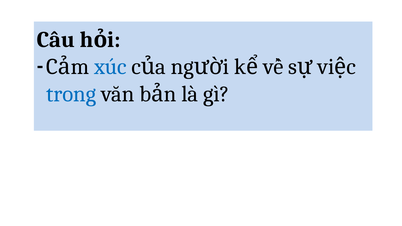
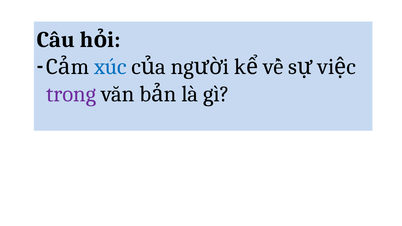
trong colour: blue -> purple (71, 94)
